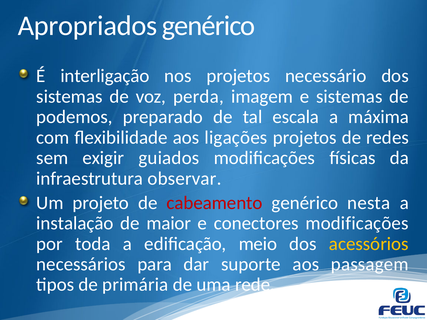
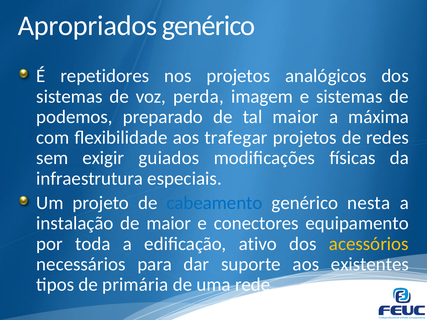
interligação: interligação -> repetidores (105, 76)
necessário: necessário -> analógicos (326, 76)
tal escala: escala -> maior (296, 117)
ligações: ligações -> trafegar (236, 138)
observar: observar -> especiais (185, 179)
cabeamento colour: red -> blue (215, 203)
conectores modificações: modificações -> equipamento (357, 223)
meio: meio -> ativo (258, 244)
passagem: passagem -> existentes (370, 264)
